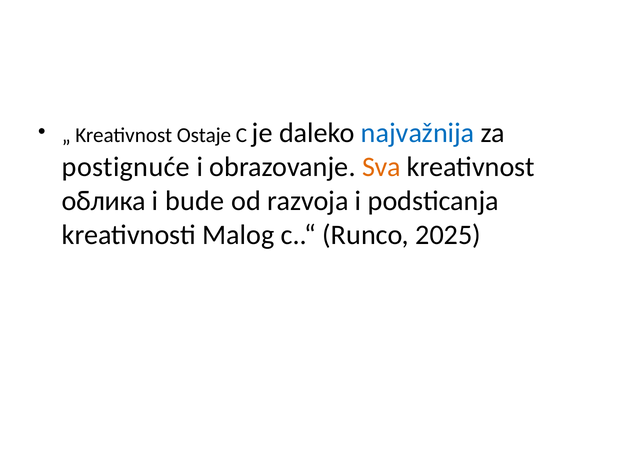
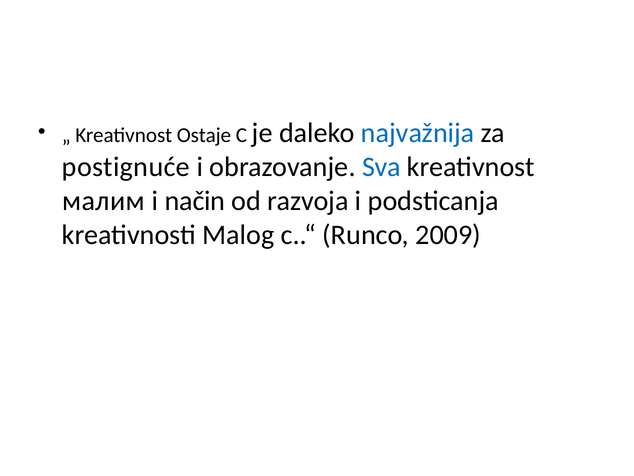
Sva colour: orange -> blue (381, 167)
облика: облика -> малим (103, 201)
bude: bude -> način (195, 201)
2025: 2025 -> 2009 (448, 234)
